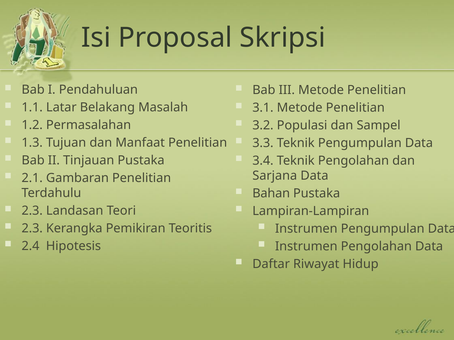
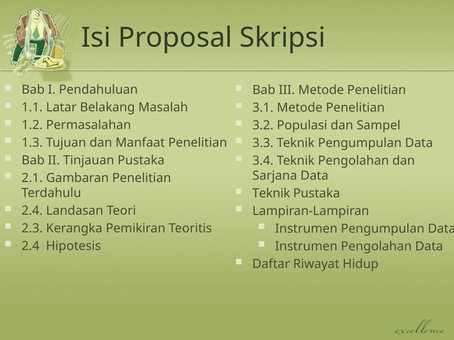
Bahan: Bahan -> Teknik (271, 194)
2.3: 2.3 -> 2.4 (32, 211)
